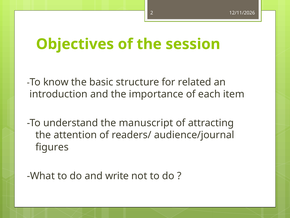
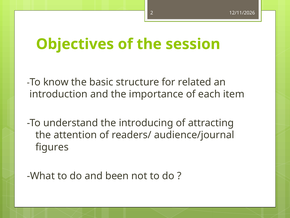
manuscript: manuscript -> introducing (146, 123)
write: write -> been (117, 175)
